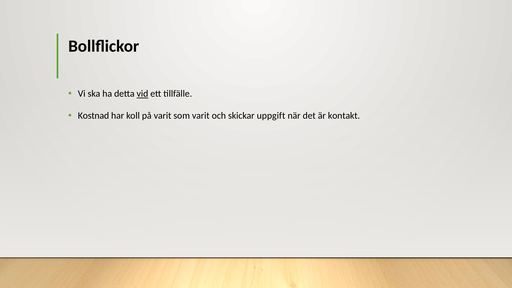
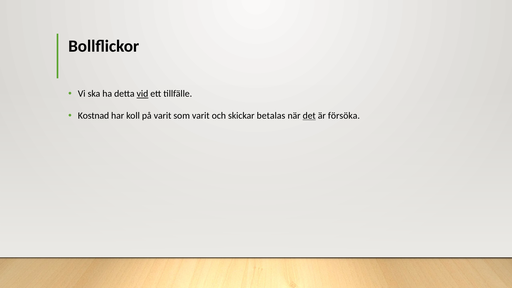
uppgift: uppgift -> betalas (271, 116)
det underline: none -> present (309, 116)
kontakt: kontakt -> försöka (344, 116)
